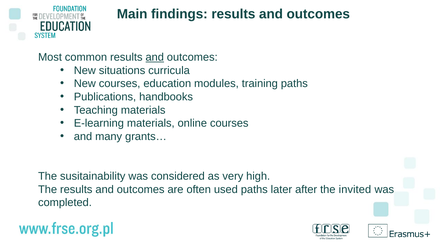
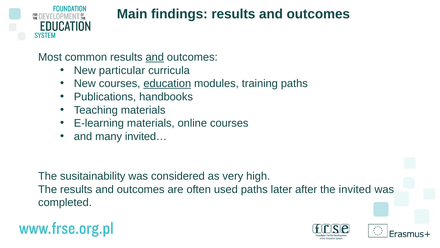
situations: situations -> particular (122, 70)
education underline: none -> present (167, 83)
grants…: grants… -> invited… (146, 136)
